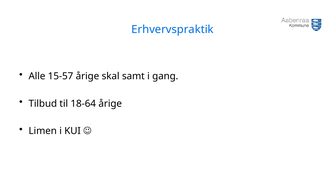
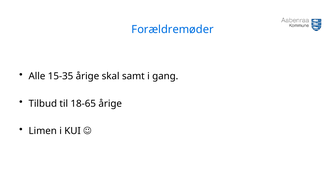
Erhvervspraktik: Erhvervspraktik -> Forældremøder (173, 29)
15-57: 15-57 -> 15-35 (61, 76)
18-64: 18-64 -> 18-65 (83, 103)
